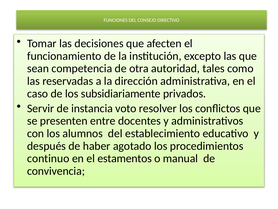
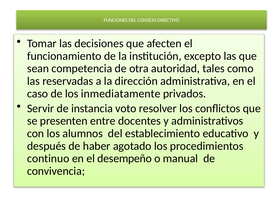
subsidiariamente: subsidiariamente -> inmediatamente (121, 93)
estamentos: estamentos -> desempeño (125, 158)
